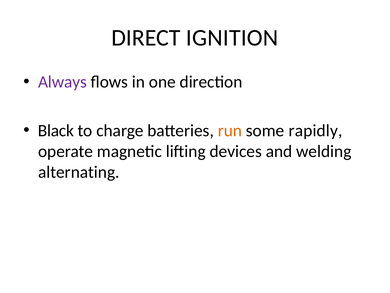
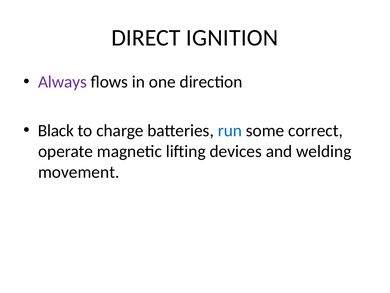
run colour: orange -> blue (230, 130)
rapidly: rapidly -> correct (316, 130)
alternating: alternating -> movement (79, 172)
